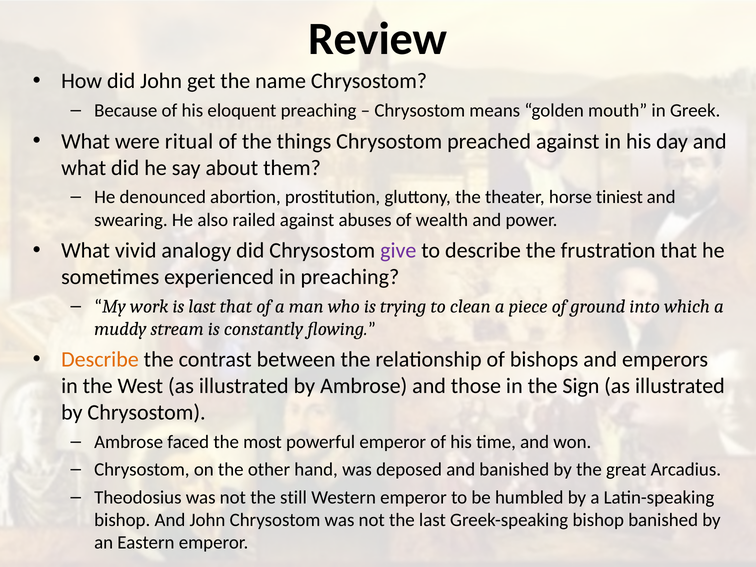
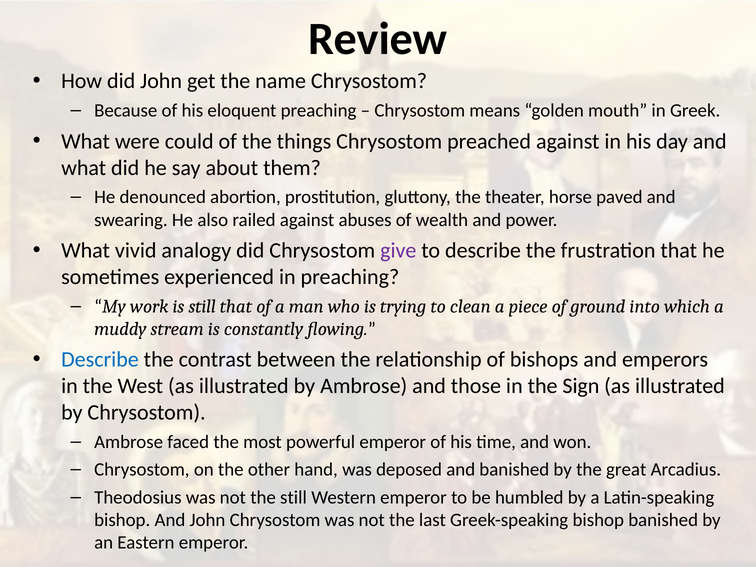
ritual: ritual -> could (189, 141)
tiniest: tiniest -> paved (619, 197)
is last: last -> still (202, 306)
Describe colour: orange -> blue (100, 360)
